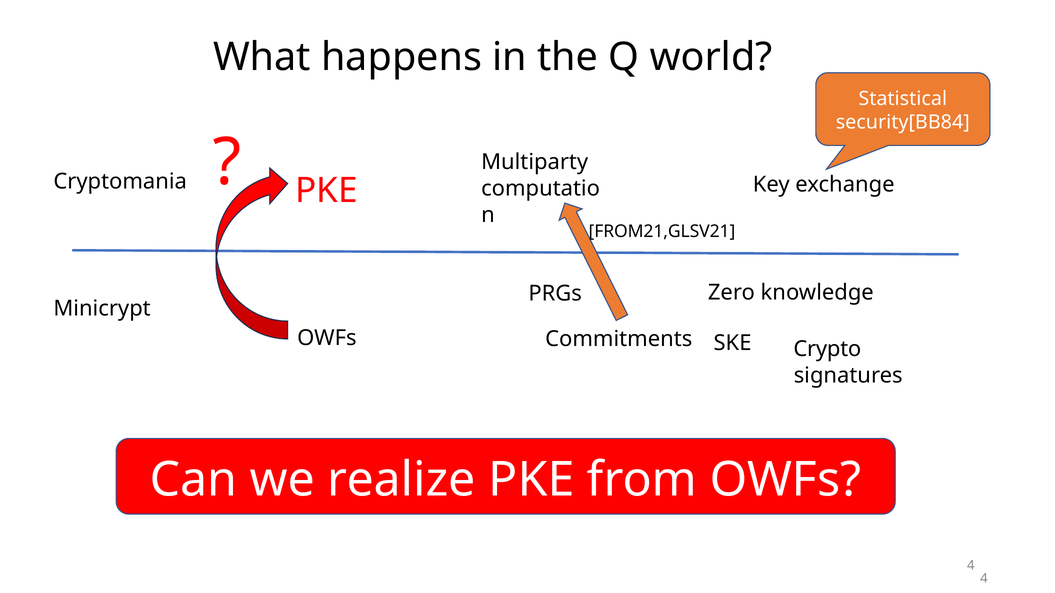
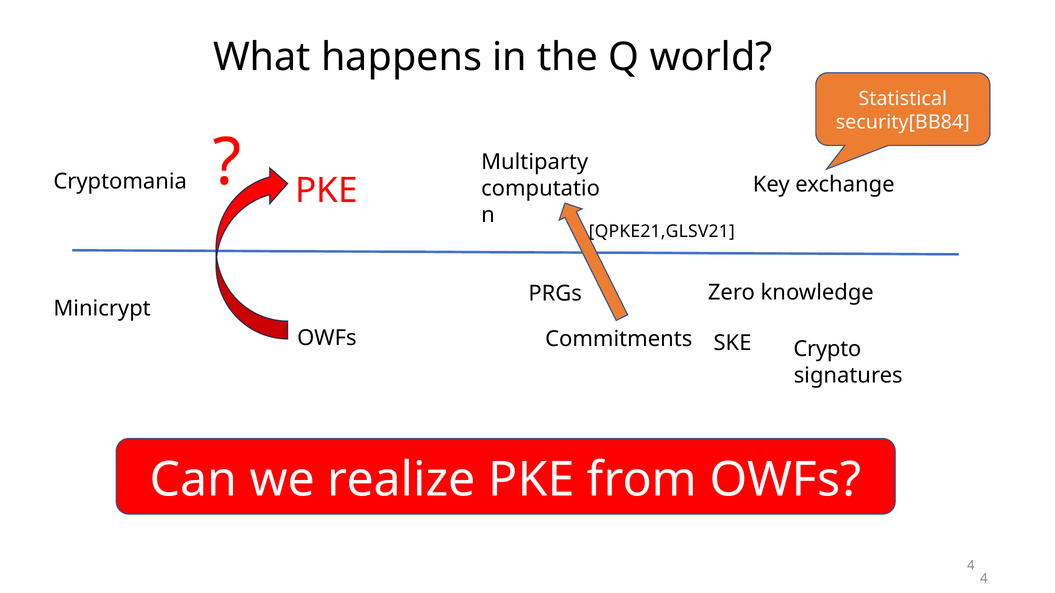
FROM21,GLSV21: FROM21,GLSV21 -> QPKE21,GLSV21 (662, 232)
